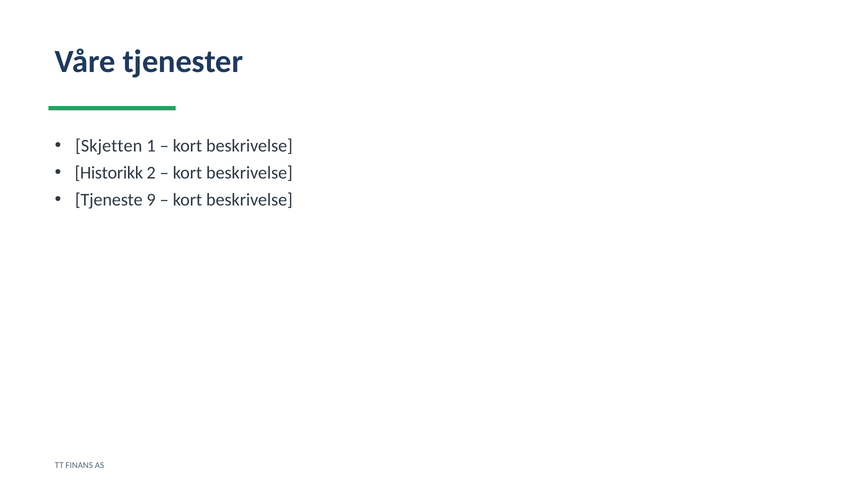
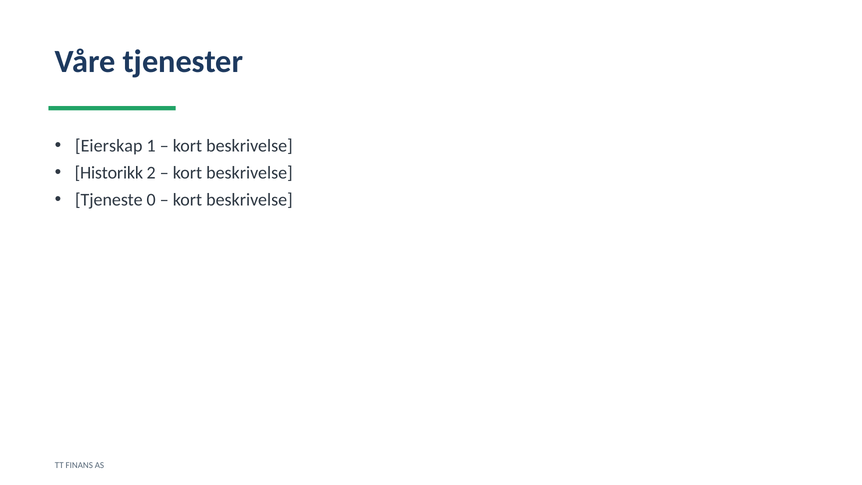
Skjetten: Skjetten -> Eierskap (109, 146)
9: 9 -> 0 (151, 200)
